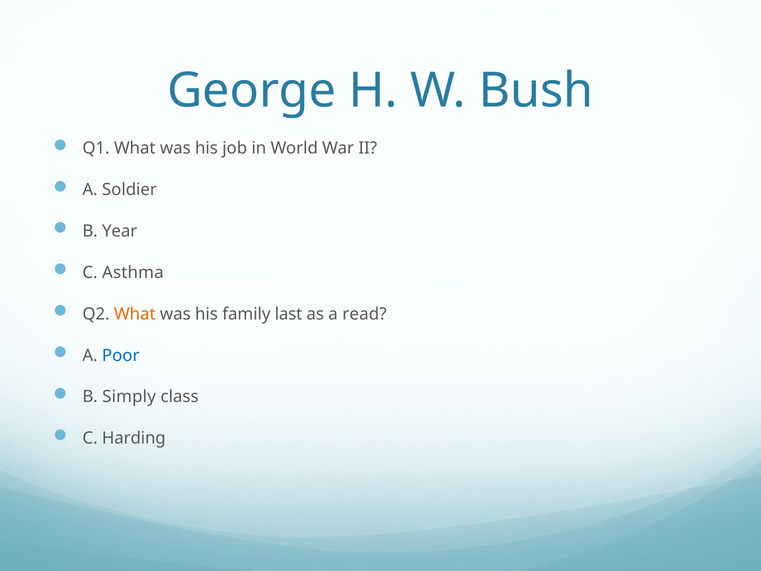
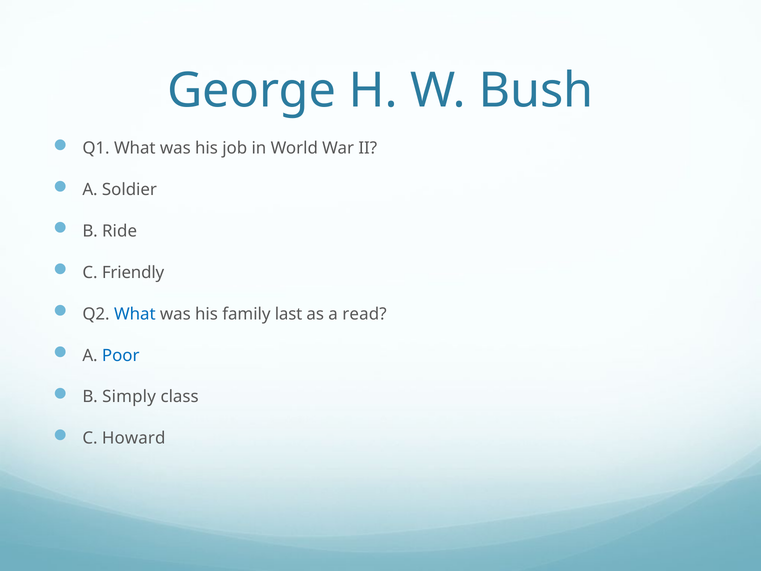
Year: Year -> Ride (120, 231)
Asthma: Asthma -> Friendly (133, 272)
What colour: orange -> blue (135, 314)
Harding: Harding -> Howard (134, 438)
